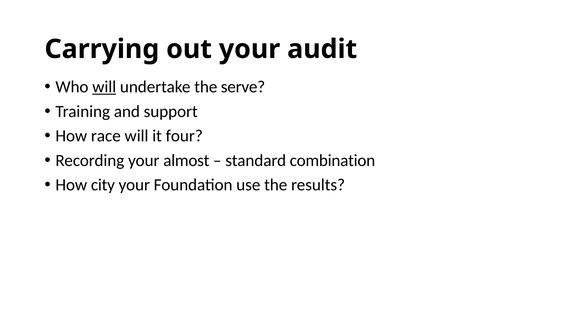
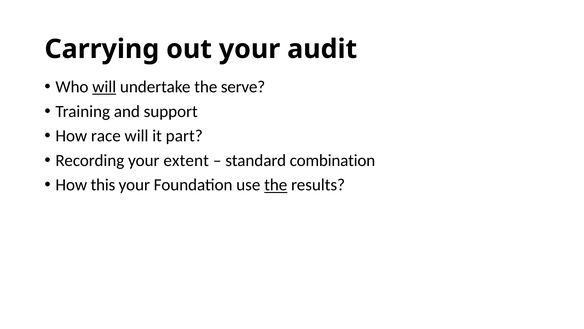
four: four -> part (184, 136)
almost: almost -> extent (186, 160)
city: city -> this (103, 185)
the underline: none -> present (276, 185)
